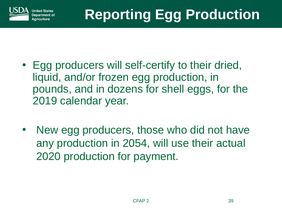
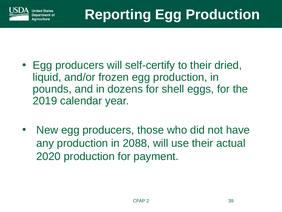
2054: 2054 -> 2088 (136, 143)
